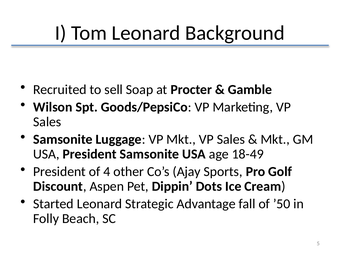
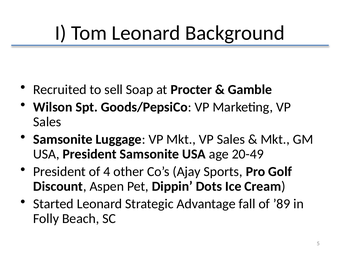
18-49: 18-49 -> 20-49 (248, 154)
’50: ’50 -> ’89 (282, 204)
